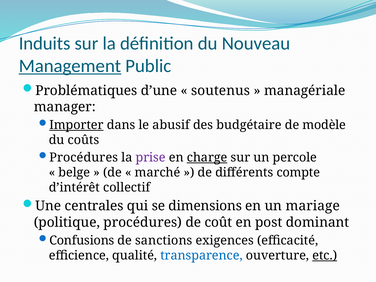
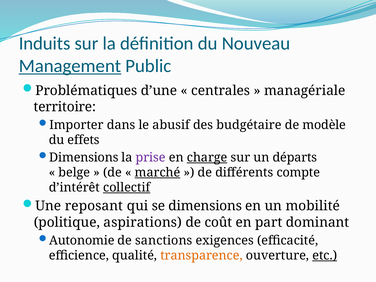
soutenus: soutenus -> centrales (221, 91)
manager: manager -> territoire (65, 107)
Importer underline: present -> none (76, 125)
coûts: coûts -> effets (84, 140)
Procédures: Procédures -> Dimensions (84, 157)
percole: percole -> départs (295, 157)
marché underline: none -> present (158, 173)
collectif underline: none -> present (127, 188)
centrales: centrales -> reposant (94, 206)
mariage: mariage -> mobilité (313, 206)
politique procédures: procédures -> aspirations (143, 222)
post: post -> part (269, 222)
Confusions: Confusions -> Autonomie (82, 240)
transparence colour: blue -> orange (202, 255)
